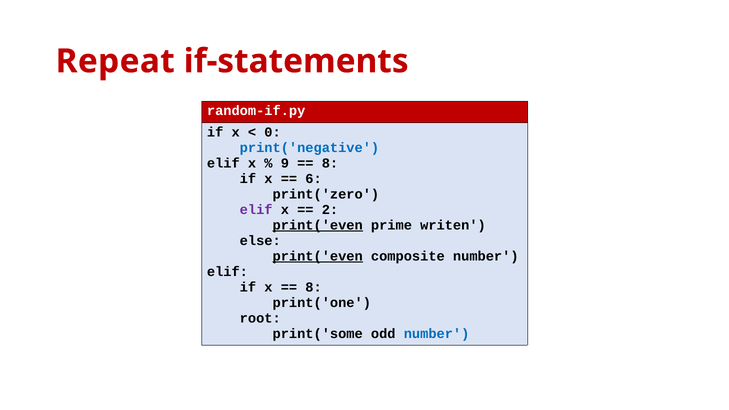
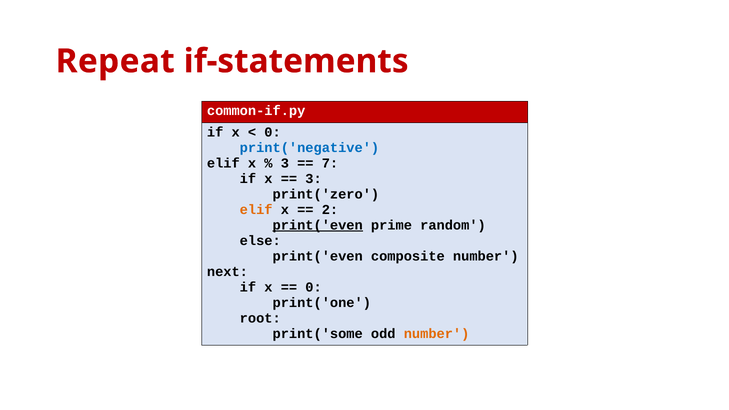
random-if.py: random-if.py -> common-if.py (256, 111)
9: 9 -> 3 (285, 163)
8: 8 -> 7 (330, 163)
6: 6 -> 3 (314, 179)
elif colour: purple -> orange (256, 210)
writen: writen -> random (453, 225)
print('even underline: present -> none (318, 256)
elif: elif -> next (227, 272)
8: 8 -> 0 (314, 287)
number colour: blue -> orange (437, 334)
